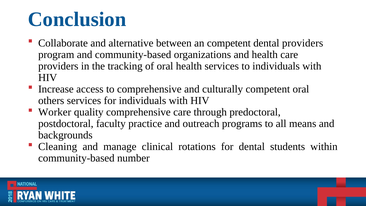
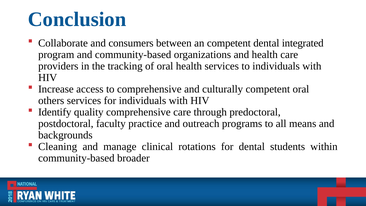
alternative: alternative -> consumers (131, 43)
dental providers: providers -> integrated (303, 43)
Worker: Worker -> Identify (55, 112)
number: number -> broader (133, 158)
